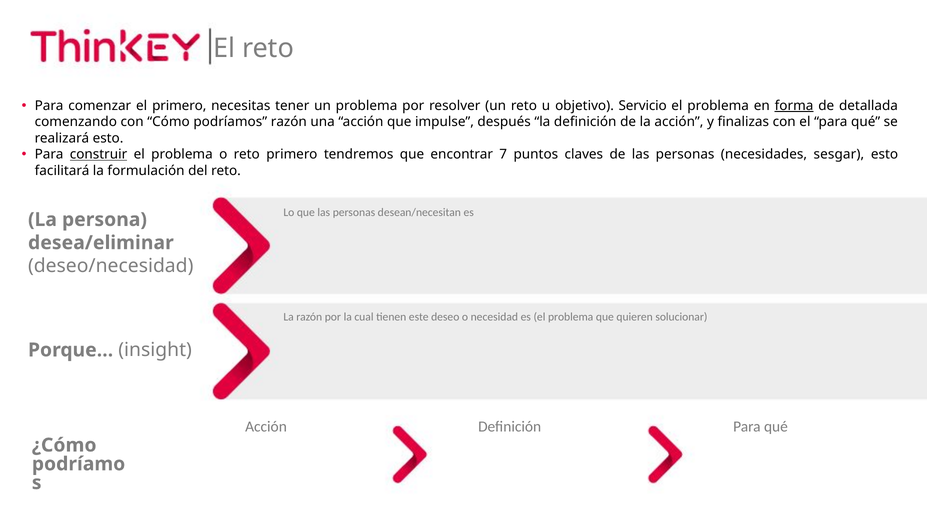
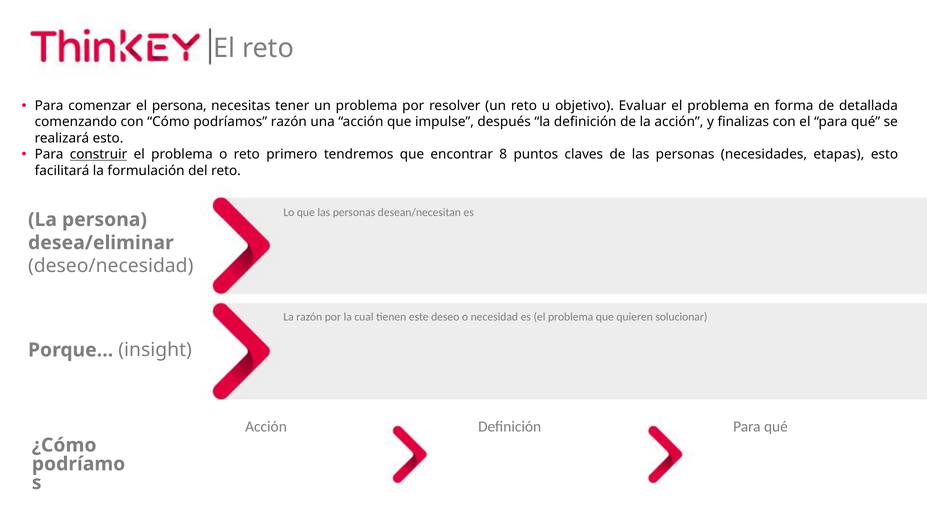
el primero: primero -> persona (179, 106)
Servicio: Servicio -> Evaluar (643, 106)
forma underline: present -> none (794, 106)
7: 7 -> 8 (503, 155)
sesgar: sesgar -> etapas (839, 155)
